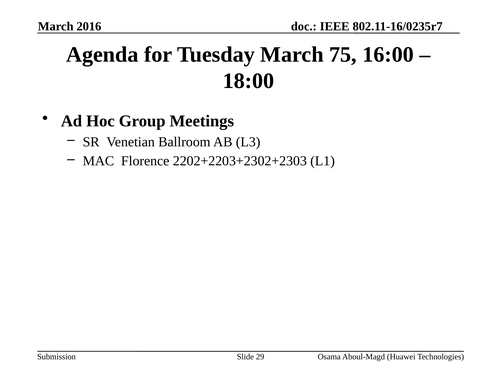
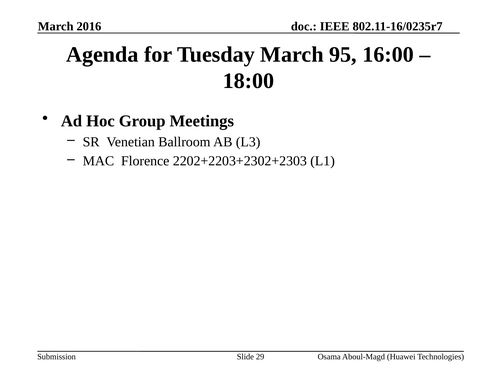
75: 75 -> 95 (343, 55)
